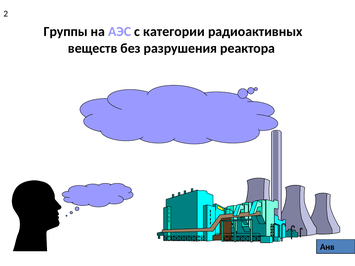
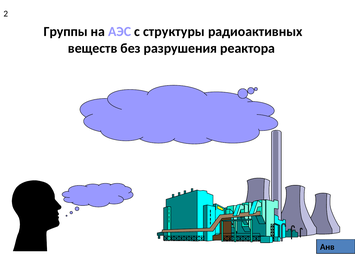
категории: категории -> структуры (174, 32)
